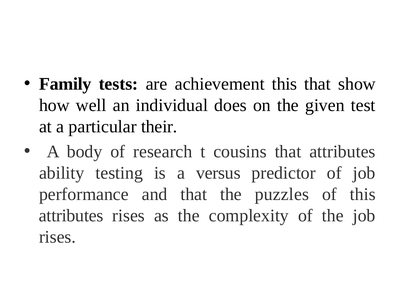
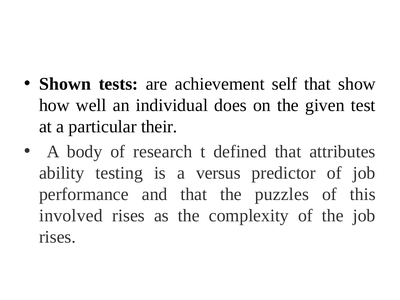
Family: Family -> Shown (65, 84)
achievement this: this -> self (285, 84)
cousins: cousins -> defined (240, 151)
attributes: attributes -> involved (71, 216)
